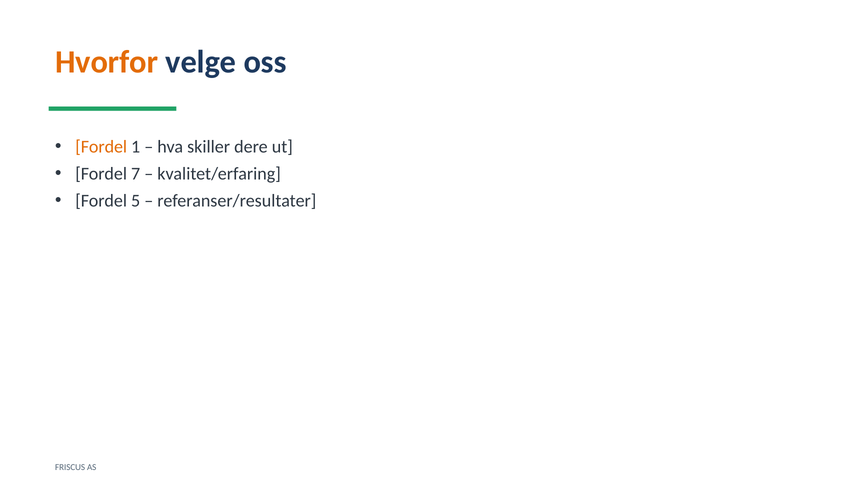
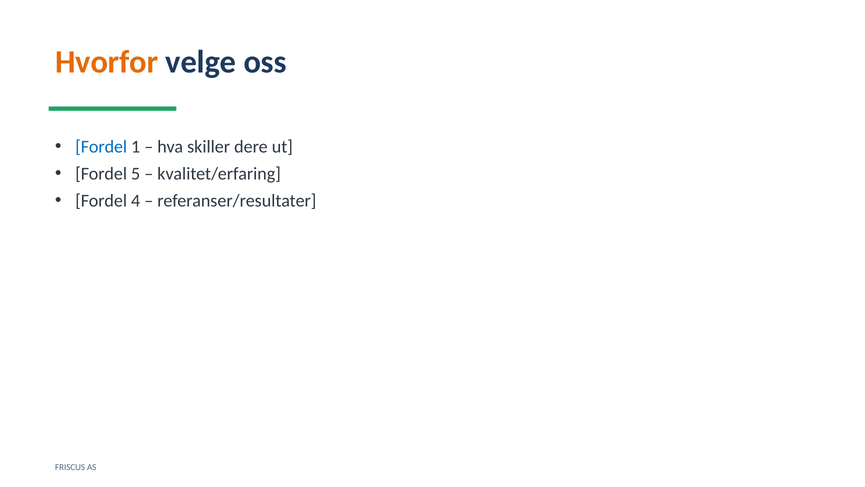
Fordel colour: orange -> blue (101, 147)
7: 7 -> 5 (136, 174)
5: 5 -> 4 (136, 201)
